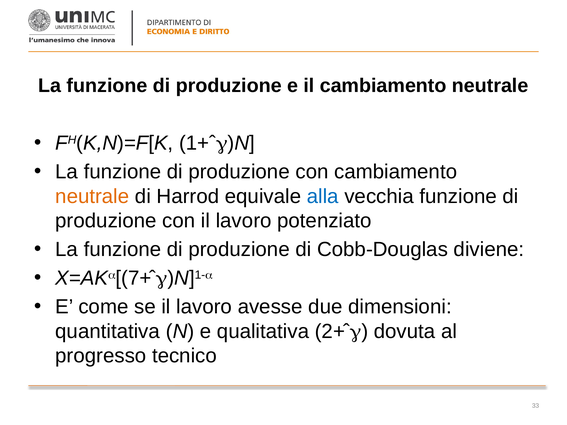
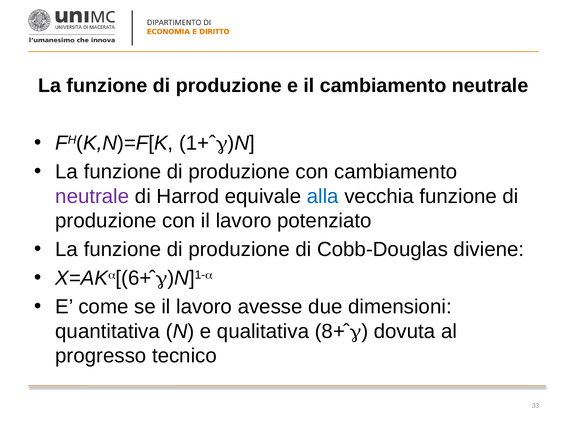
neutrale colour: orange -> purple (92, 196)
7+: 7+ -> 6+ (133, 278)
2+: 2+ -> 8+ (330, 332)
